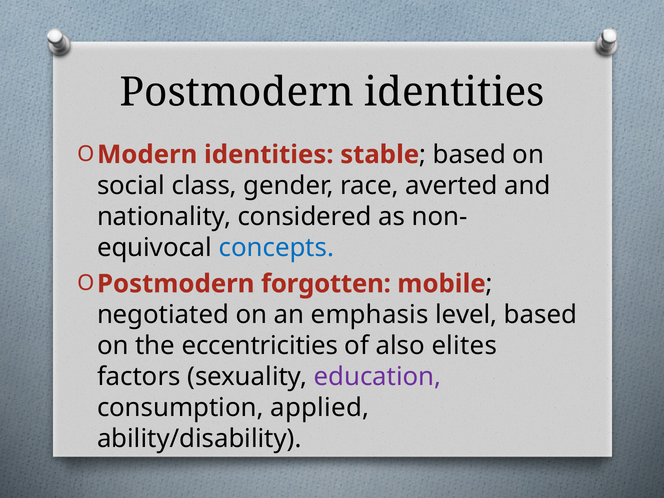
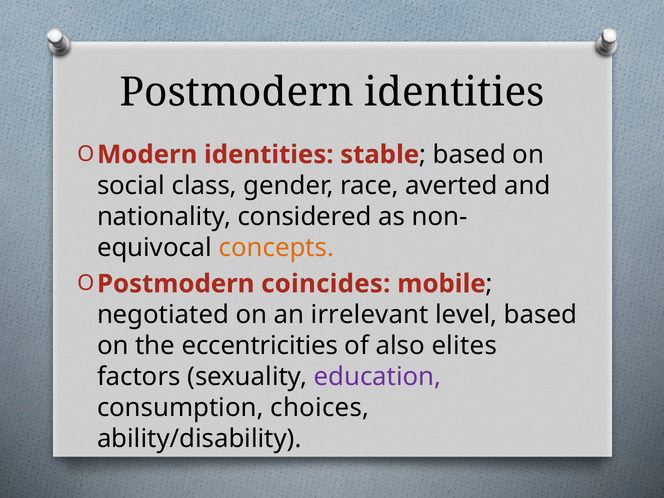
concepts colour: blue -> orange (276, 248)
forgotten: forgotten -> coincides (326, 284)
emphasis: emphasis -> irrelevant (370, 315)
applied: applied -> choices (320, 408)
